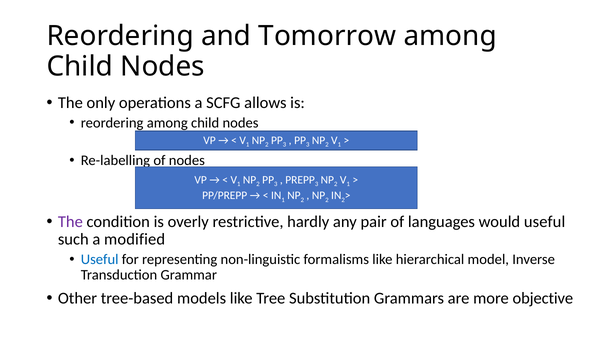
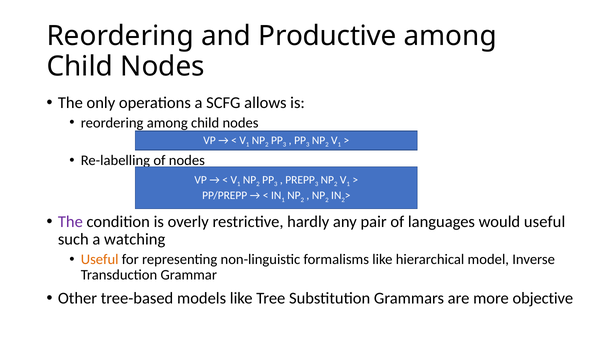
Tomorrow: Tomorrow -> Productive (327, 36)
modified: modified -> watching (135, 240)
Useful colour: blue -> orange (100, 260)
